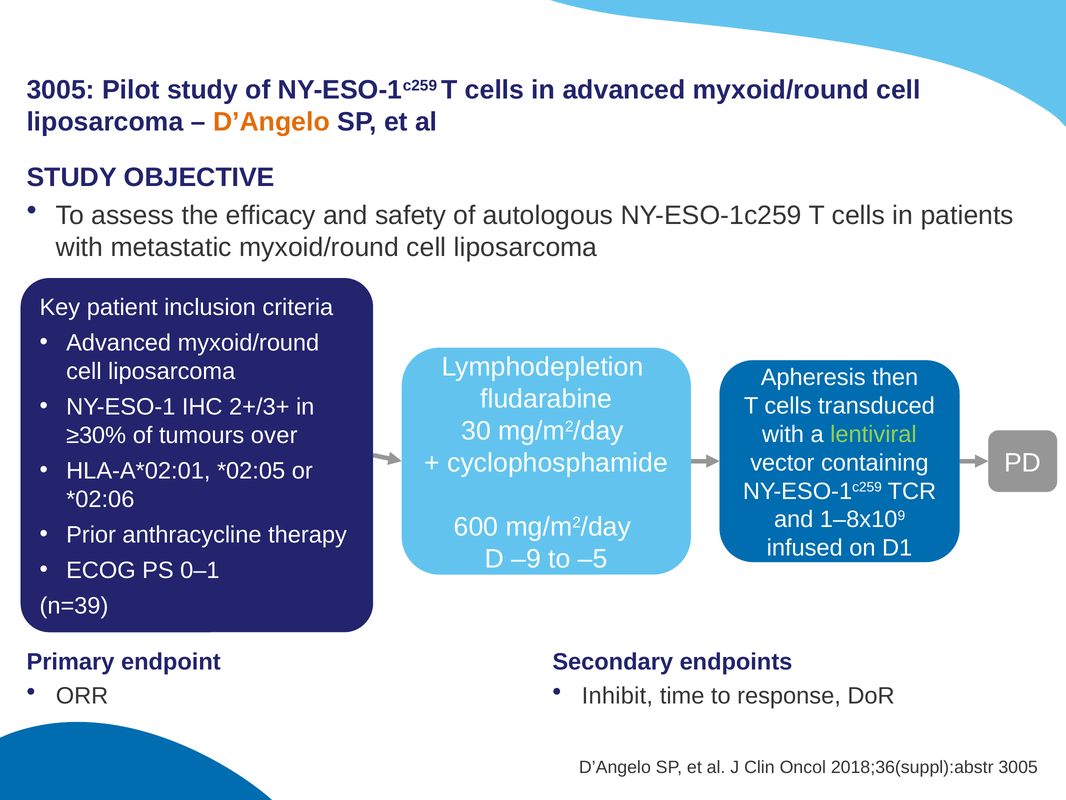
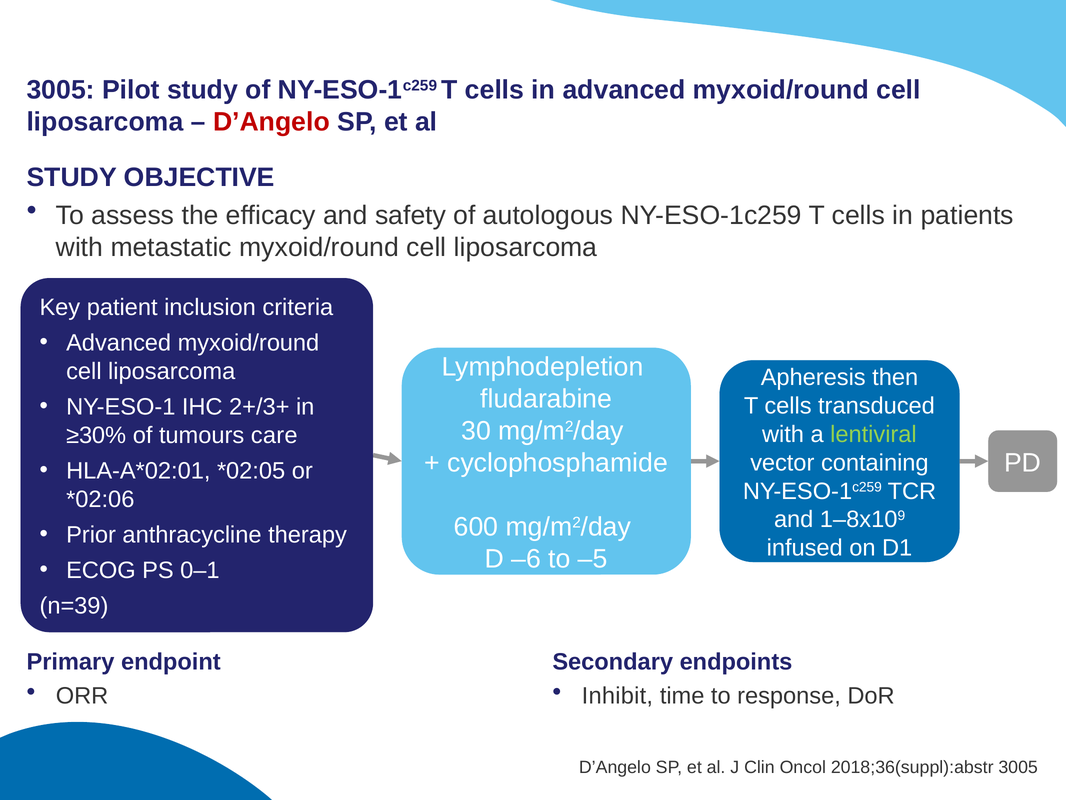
D’Angelo colour: orange -> red (271, 122)
over: over -> care (274, 435)
–9: –9 -> –6 (526, 559)
